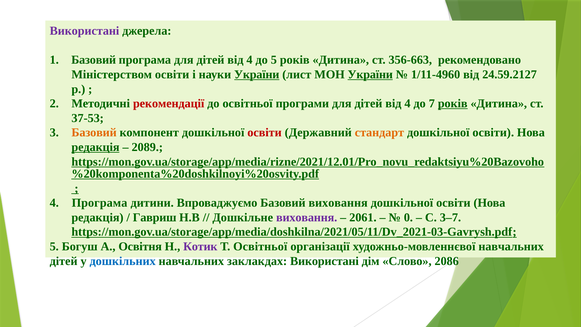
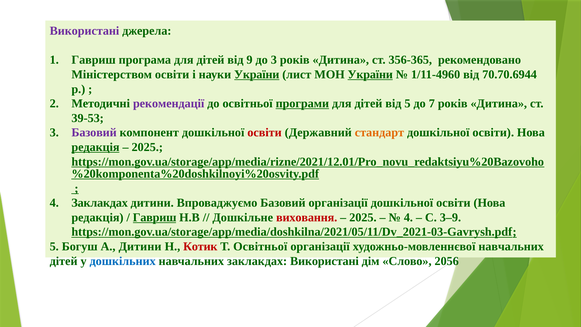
Базовий: Базовий -> Гавриш (94, 60)
4: 4 -> 9 (250, 60)
до 5: 5 -> 3 (274, 60)
356-663: 356-663 -> 356-365 (410, 60)
24.59.2127: 24.59.2127 -> 70.70.6944 (510, 74)
рекомендації colour: red -> purple (169, 103)
програми underline: none -> present (302, 103)
4: 4 -> 5 (408, 103)
років underline: present -> none (453, 103)
37-53: 37-53 -> 39-53 (88, 118)
Базовий colour: orange -> purple (94, 133)
2089: 2089 -> 2025 (147, 147)
Програма: Програма -> Заклакдах (100, 203)
Базовий виховання: виховання -> організації (338, 203)
Гавриш underline: none -> present (155, 217)
виховання colour: purple -> red (307, 217)
2061: 2061 -> 2025 (363, 217)
0: 0 -> 4 (408, 217)
3–7: 3–7 -> 3–9 (450, 217)
А Освітня: Освітня -> Дитини (140, 246)
Котик colour: purple -> red (200, 246)
2086: 2086 -> 2056 (447, 261)
